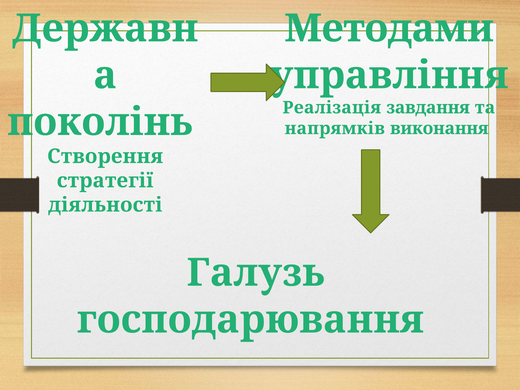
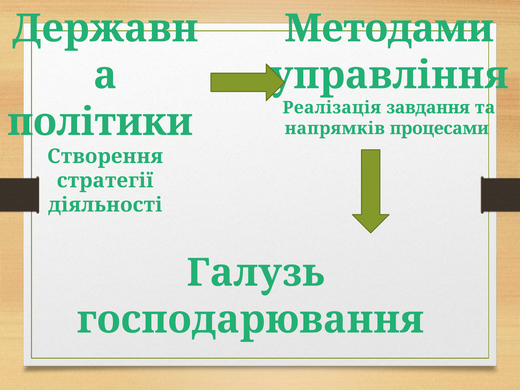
поколінь: поколінь -> політики (100, 122)
виконання: виконання -> процесами (439, 128)
